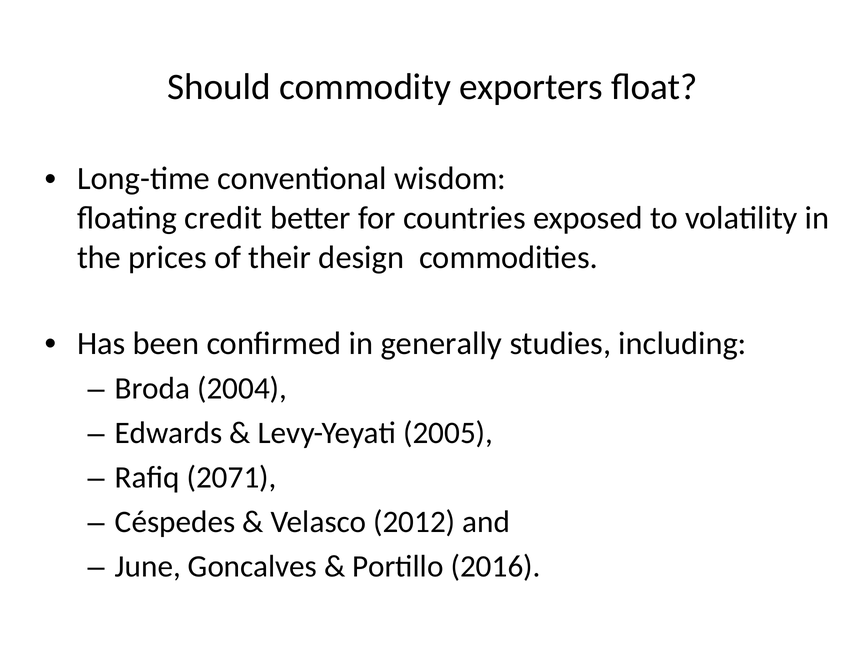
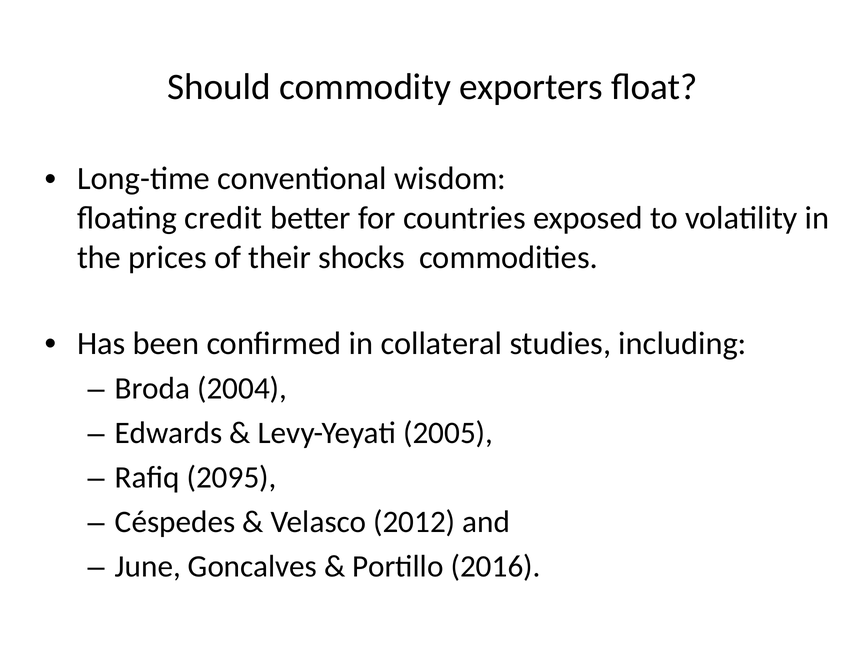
design: design -> shocks (362, 258)
generally: generally -> collateral (441, 343)
2071: 2071 -> 2095 (232, 477)
